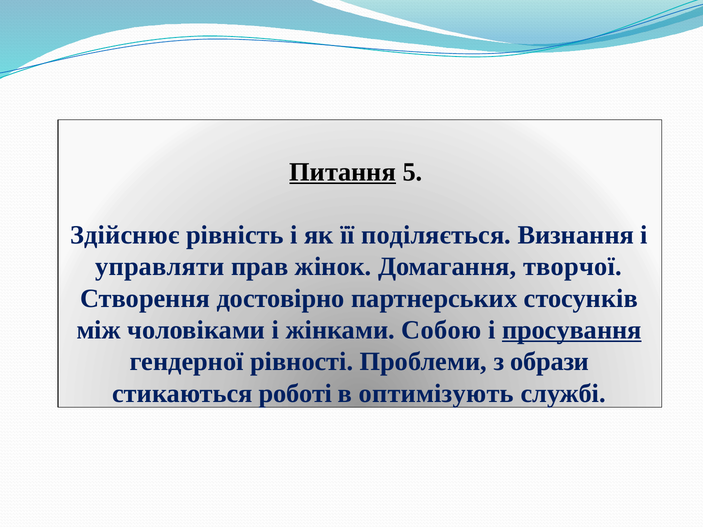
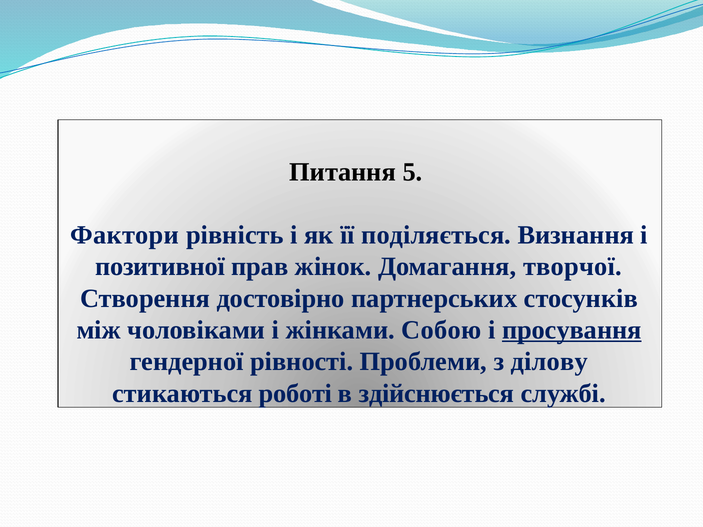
Питання underline: present -> none (343, 172)
Здійснює: Здійснює -> Фактори (125, 235)
управляти: управляти -> позитивної (160, 267)
образи: образи -> ділову (549, 362)
оптимізують: оптимізують -> здійснюється (436, 394)
